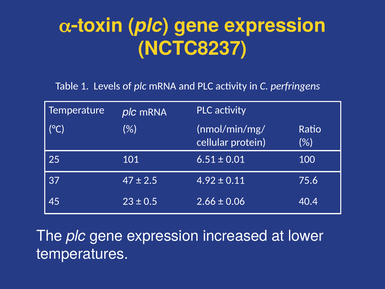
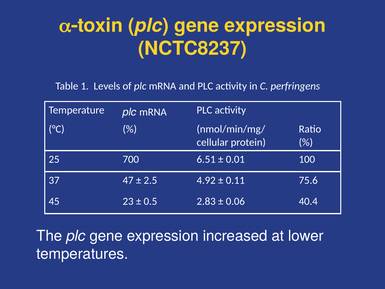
101: 101 -> 700 (131, 159)
2.66: 2.66 -> 2.83 (206, 201)
